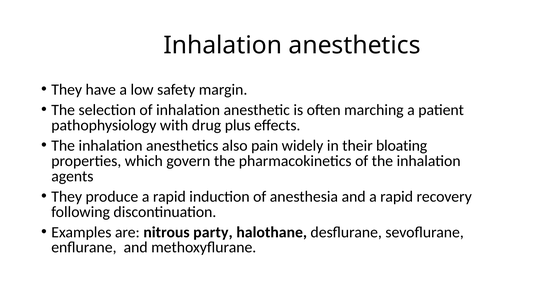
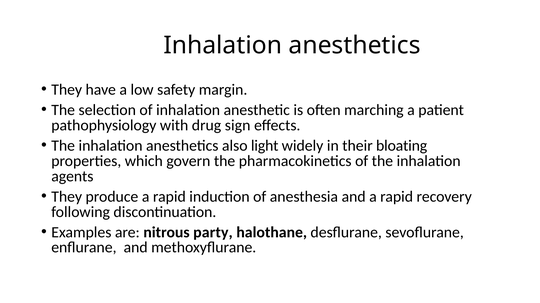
plus: plus -> sign (238, 126)
pain: pain -> light (265, 146)
